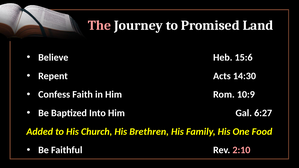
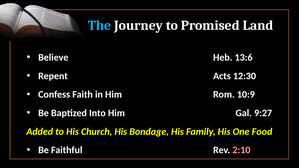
The colour: pink -> light blue (99, 25)
15:6: 15:6 -> 13:6 (244, 57)
14:30: 14:30 -> 12:30 (244, 76)
6:27: 6:27 -> 9:27 (263, 113)
Brethren: Brethren -> Bondage (149, 132)
